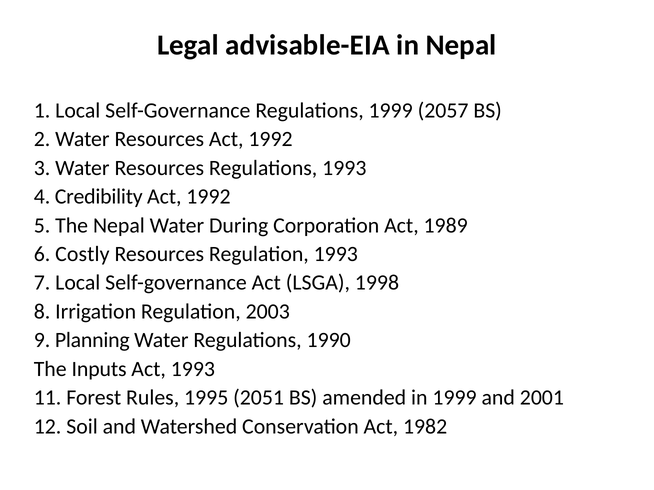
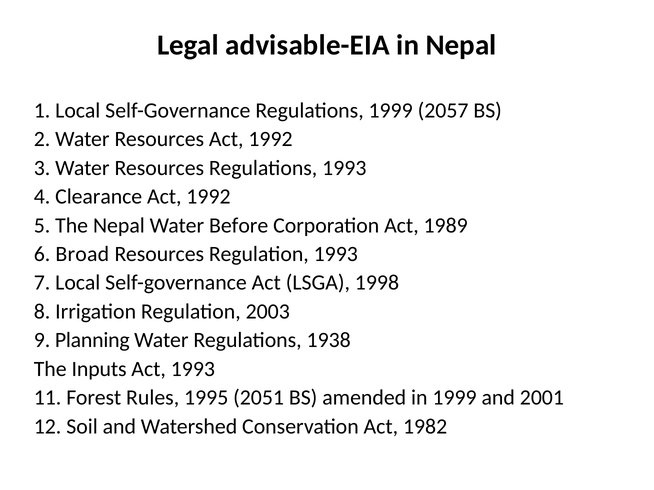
Credibility: Credibility -> Clearance (99, 197)
During: During -> Before (239, 226)
Costly: Costly -> Broad (82, 254)
1990: 1990 -> 1938 (329, 341)
